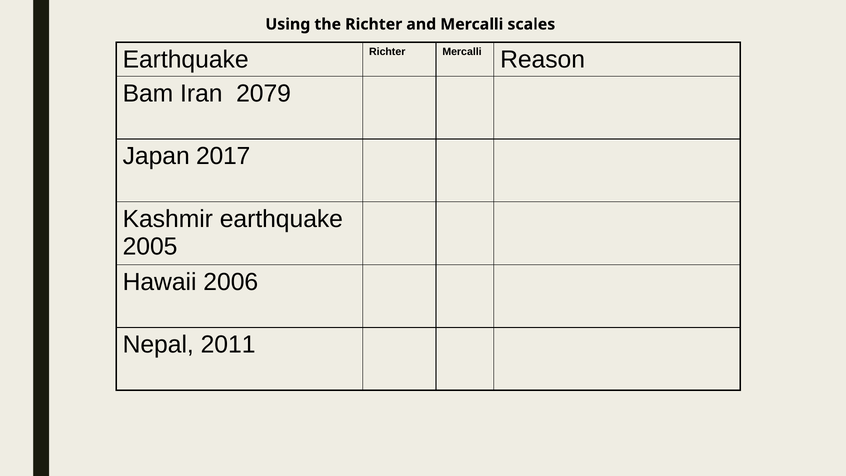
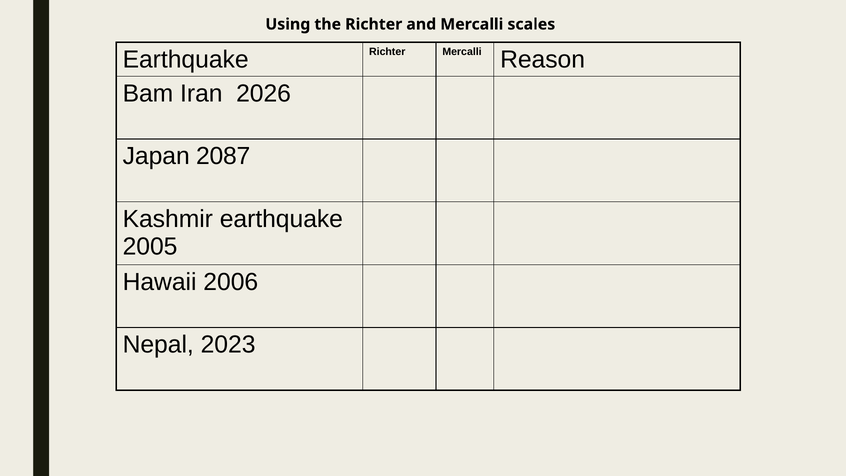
2079: 2079 -> 2026 (264, 93)
2017: 2017 -> 2087 (223, 156)
2011: 2011 -> 2023 (228, 345)
